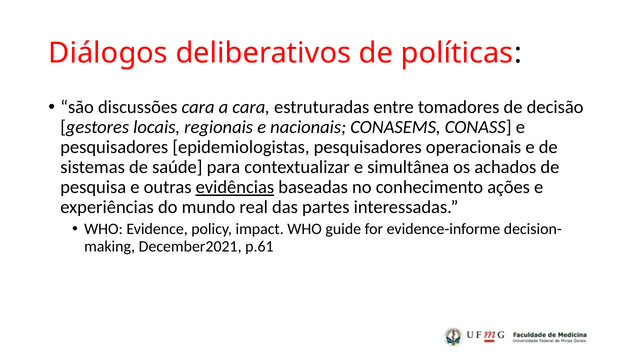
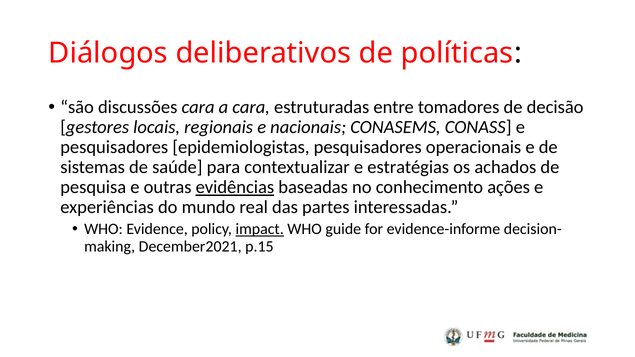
simultânea: simultânea -> estratégias (408, 167)
impact underline: none -> present (260, 229)
p.61: p.61 -> p.15 (259, 246)
